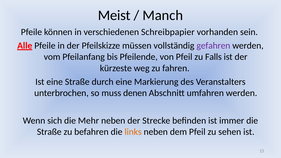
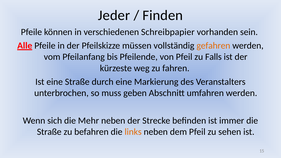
Meist: Meist -> Jeder (114, 15)
Manch: Manch -> Finden (163, 15)
gefahren colour: purple -> orange (213, 46)
denen: denen -> geben (135, 93)
